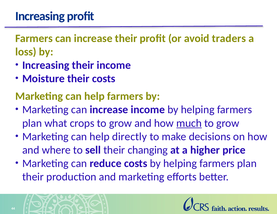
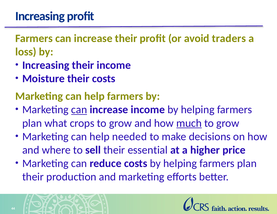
can underline: none -> present (79, 110)
directly: directly -> needed (129, 137)
changing: changing -> essential (148, 150)
